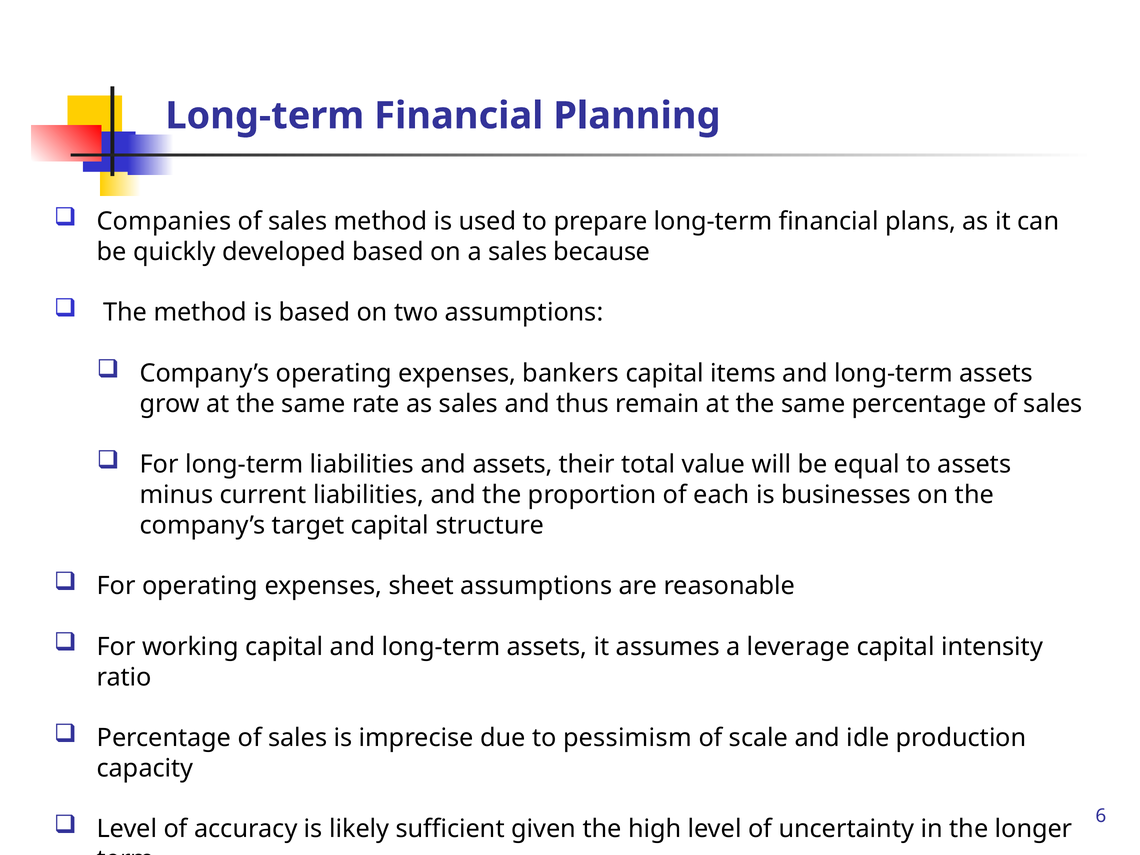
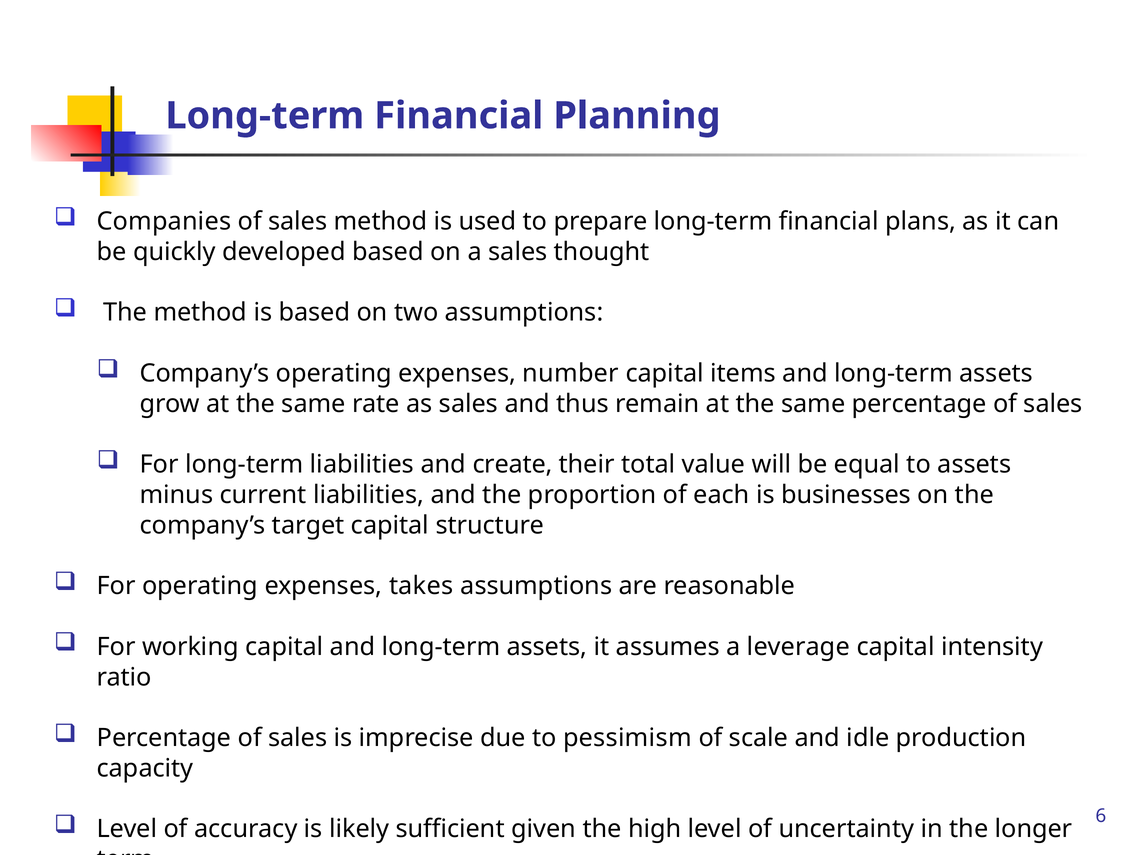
because: because -> thought (602, 252)
bankers: bankers -> number (571, 373)
and assets: assets -> create (513, 464)
sheet: sheet -> takes (421, 586)
